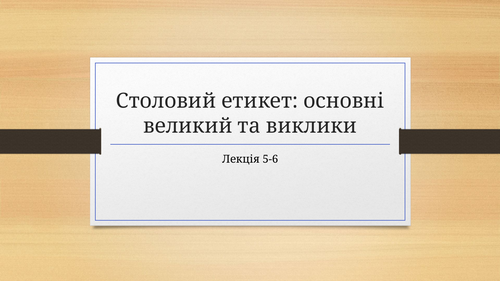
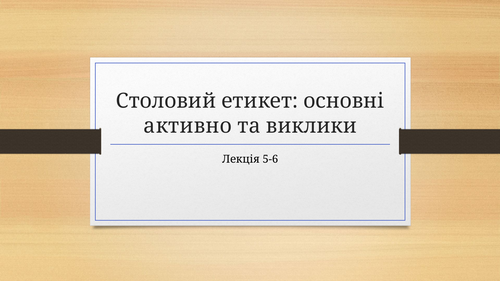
великий: великий -> активно (188, 126)
